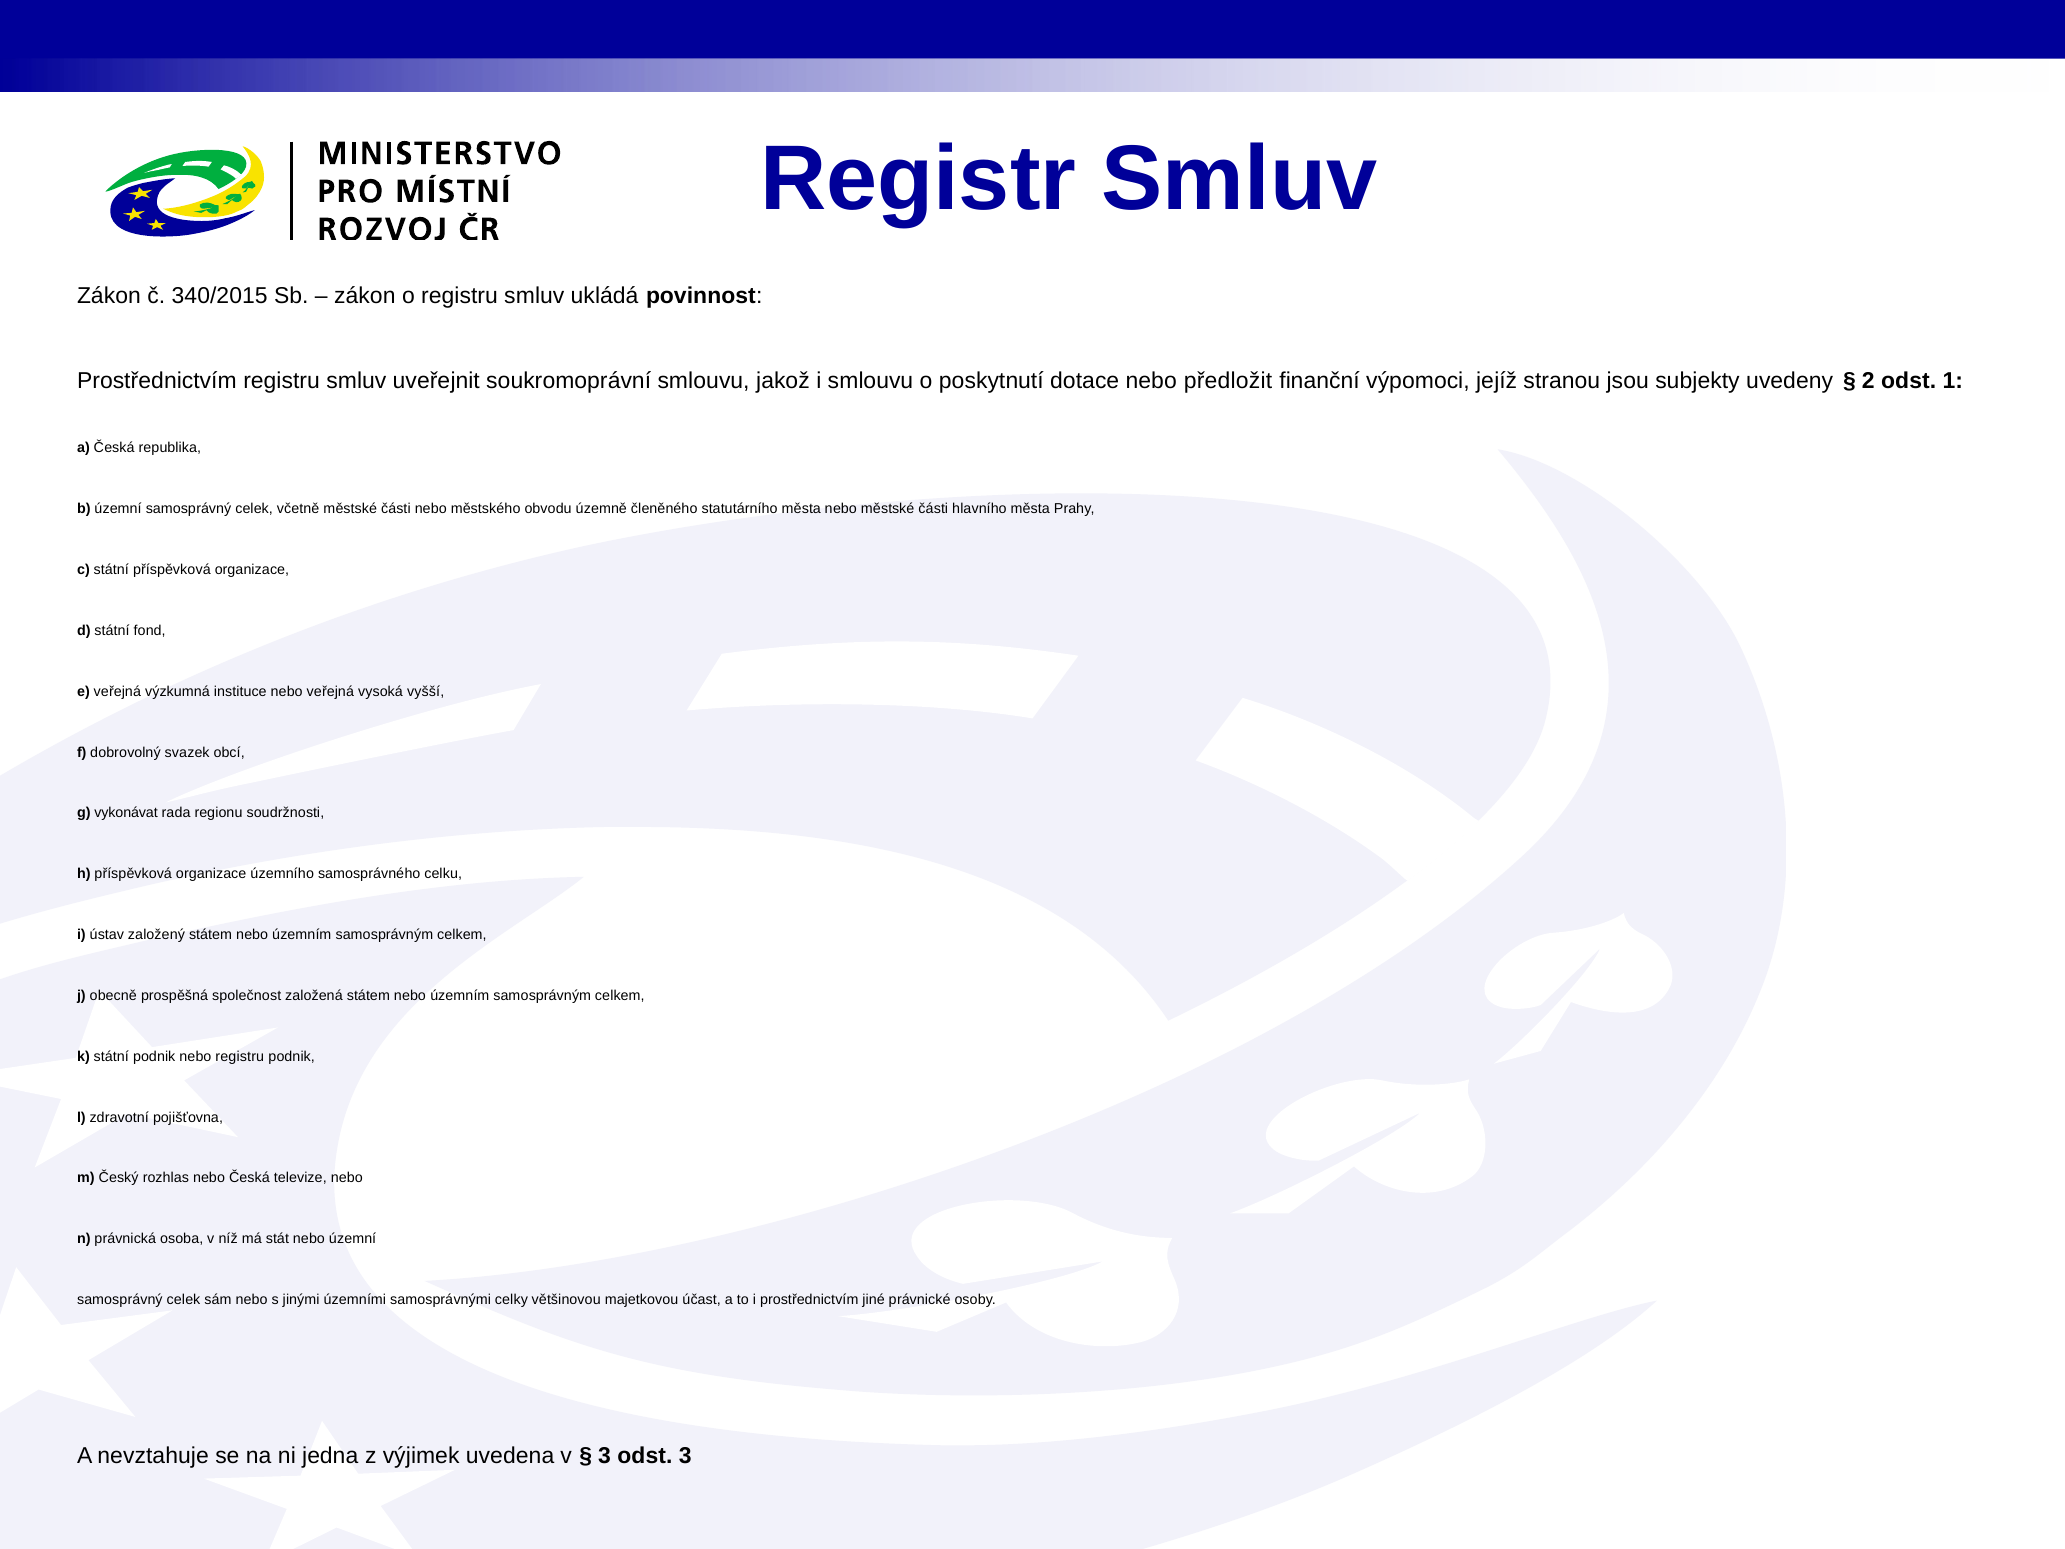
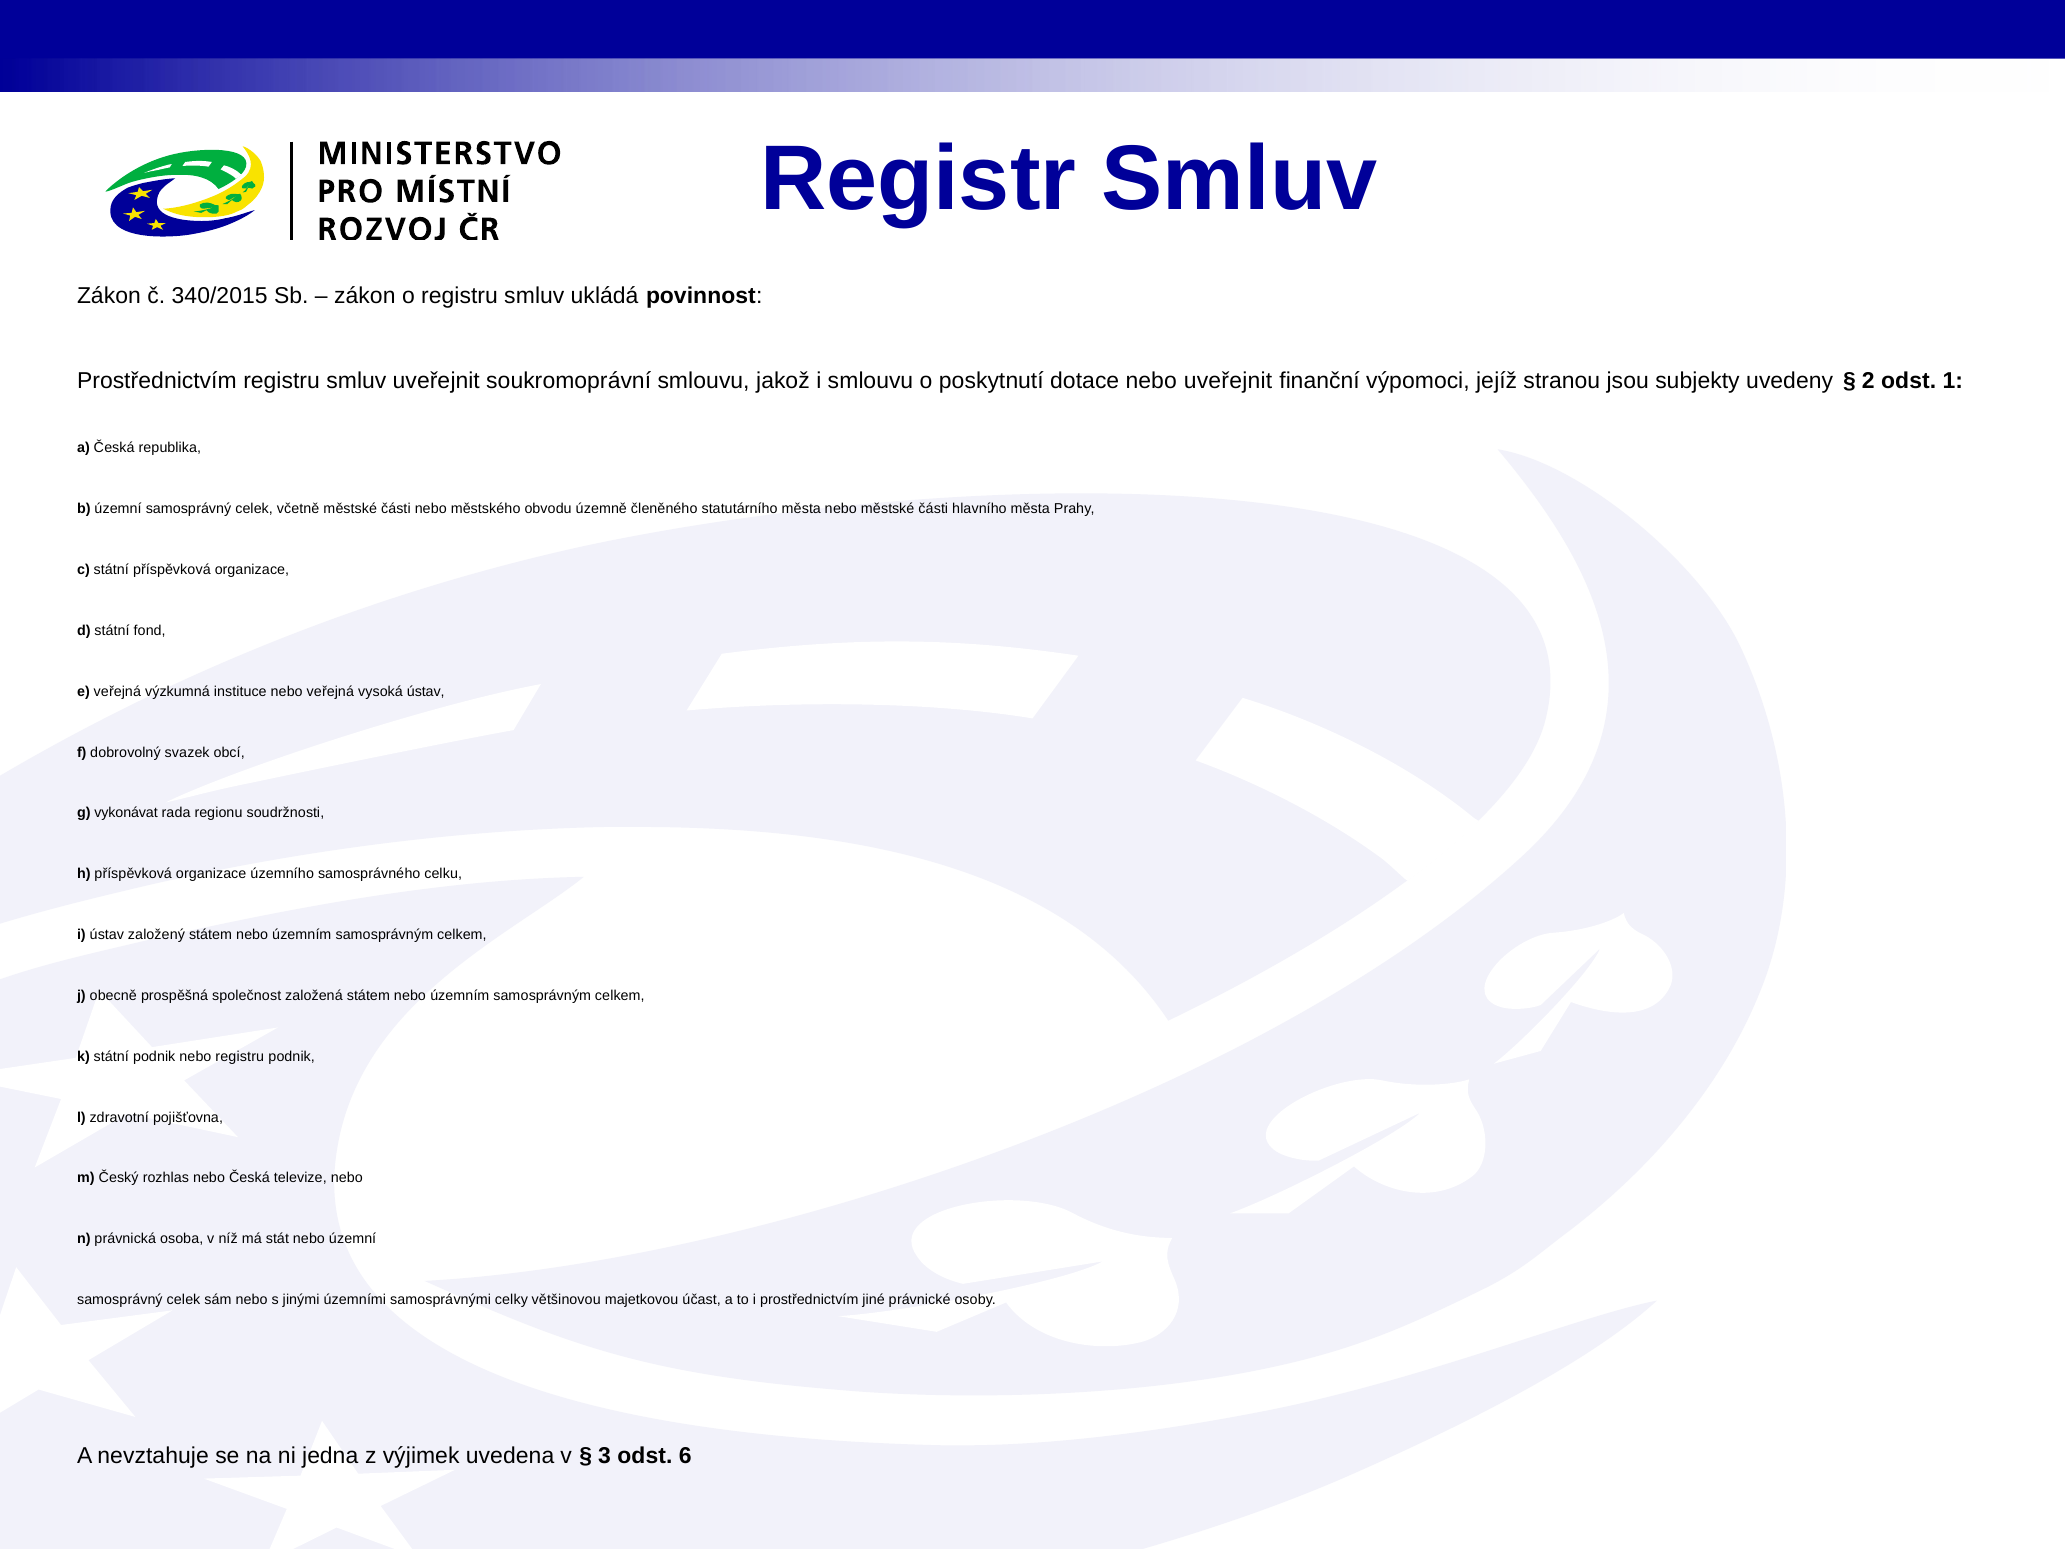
nebo předložit: předložit -> uveřejnit (1228, 381)
vysoká vyšší: vyšší -> ústav (426, 691)
odst 3: 3 -> 6 (685, 1456)
